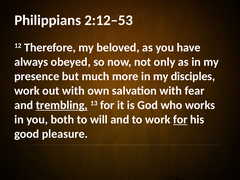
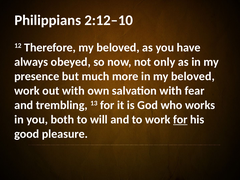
2:12–53: 2:12–53 -> 2:12–10 (109, 20)
in my disciples: disciples -> beloved (193, 76)
trembling underline: present -> none (62, 105)
